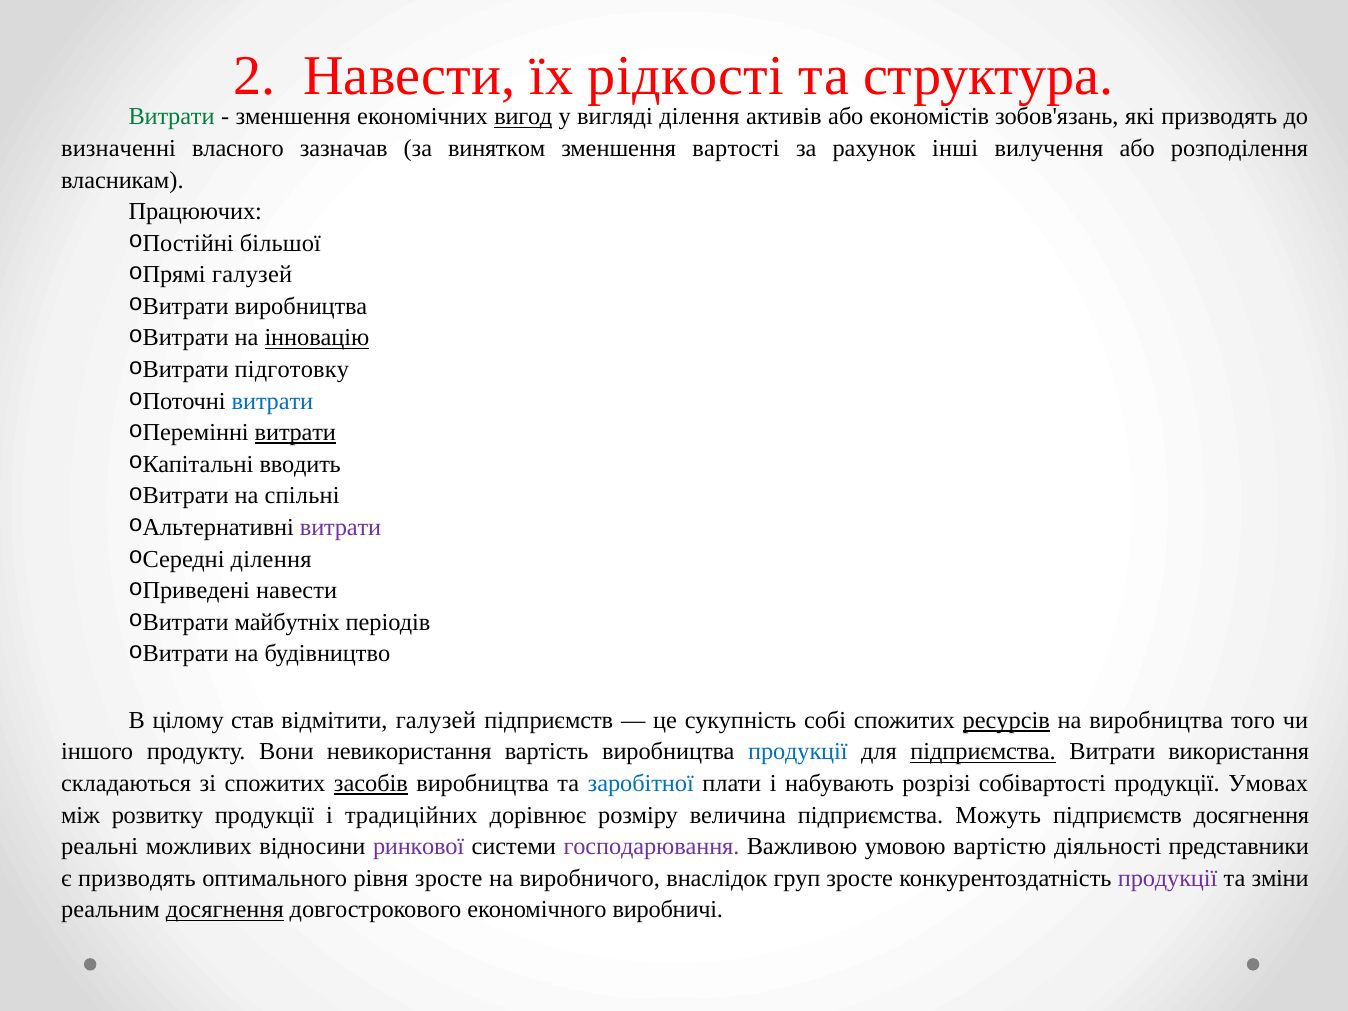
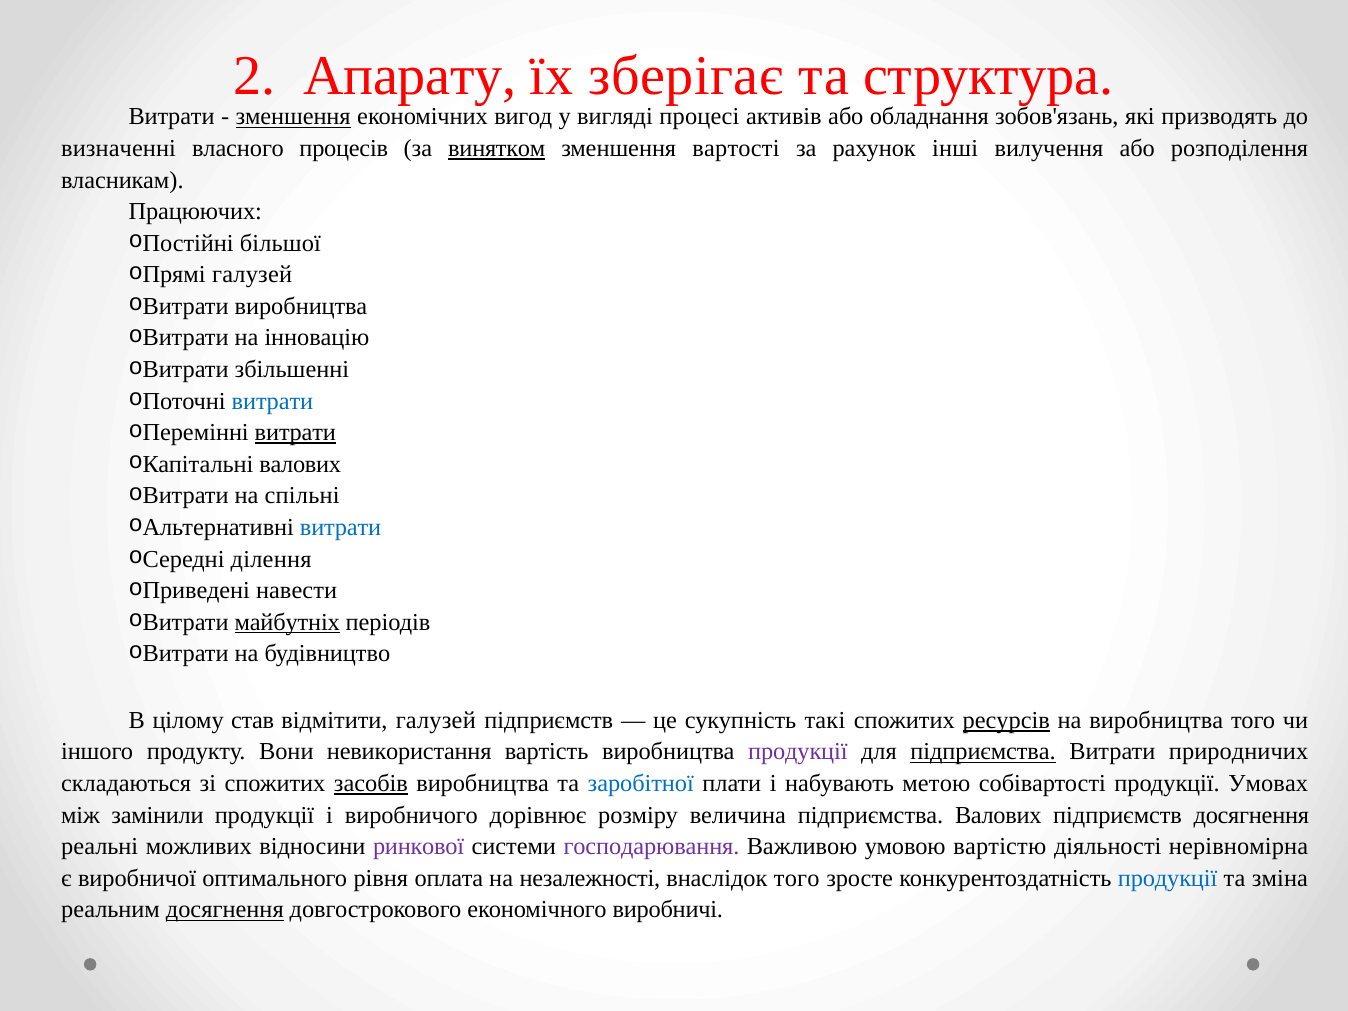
2 Навести: Навести -> Апарату (410, 76)
рідкості: рідкості -> зберігає (686, 76)
Витрати colour: green -> black (172, 117)
зменшення underline: none -> present (293, 117)
вигод underline: present -> none (523, 117)
вигляді ділення: ділення -> процесі (699, 117)
економістів: економістів -> обладнання (929, 117)
зазначав: зазначав -> процесів (344, 148)
винятком underline: none -> present (497, 148)
інновацію underline: present -> none (317, 338)
підготовку: підготовку -> збільшенні (292, 370)
вводить: вводить -> валових (300, 464)
витрати colour: purple -> blue (341, 527)
майбутніх underline: none -> present (287, 622)
собі: собі -> такі (825, 720)
продукції colour: blue -> purple (798, 752)
використання: використання -> природничих (1239, 752)
розрізі: розрізі -> метою (936, 784)
розвитку: розвитку -> замінили (157, 815)
традиційних: традиційних -> виробничого (411, 815)
підприємства Можуть: Можуть -> Валових (998, 815)
представники: представники -> нерівномірна (1239, 847)
є призводять: призводять -> виробничої (137, 878)
рівня зросте: зросте -> оплата (449, 878)
виробничого: виробничого -> незалежності (590, 878)
внаслідок груп: груп -> того (797, 878)
продукції colour: purple -> blue (1168, 878)
зміни: зміни -> зміна (1280, 878)
